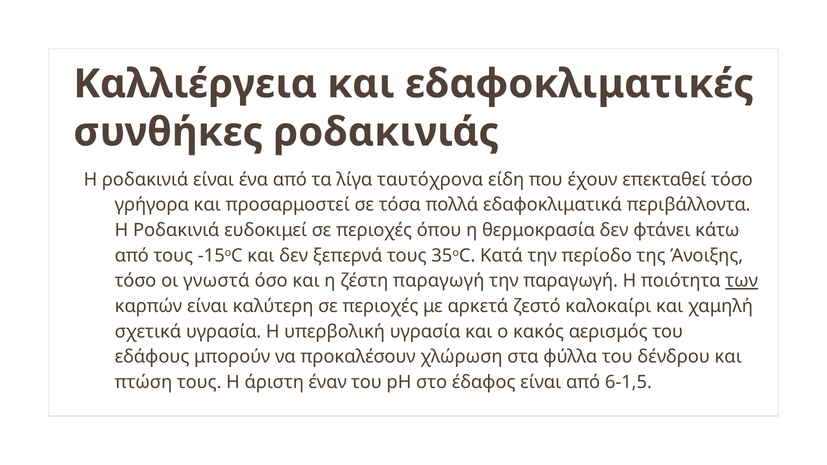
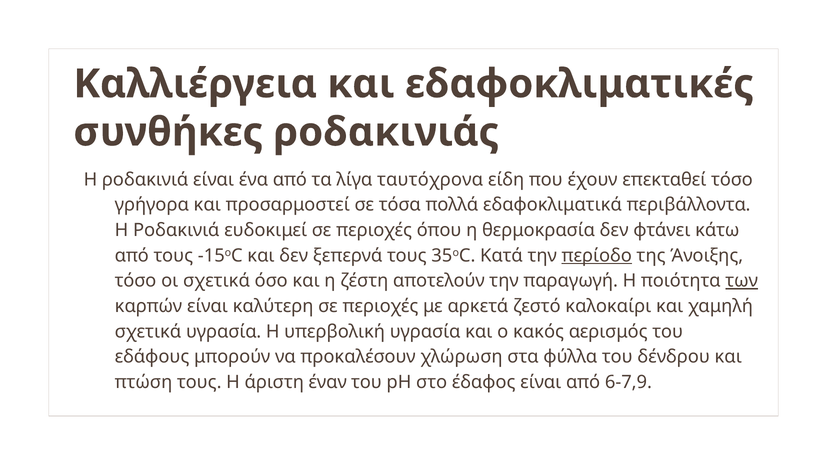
περίοδο underline: none -> present (597, 256)
οι γνωστά: γνωστά -> σχετικά (216, 281)
ζέστη παραγωγή: παραγωγή -> αποτελούν (439, 281)
6-1,5: 6-1,5 -> 6-7,9 (628, 382)
